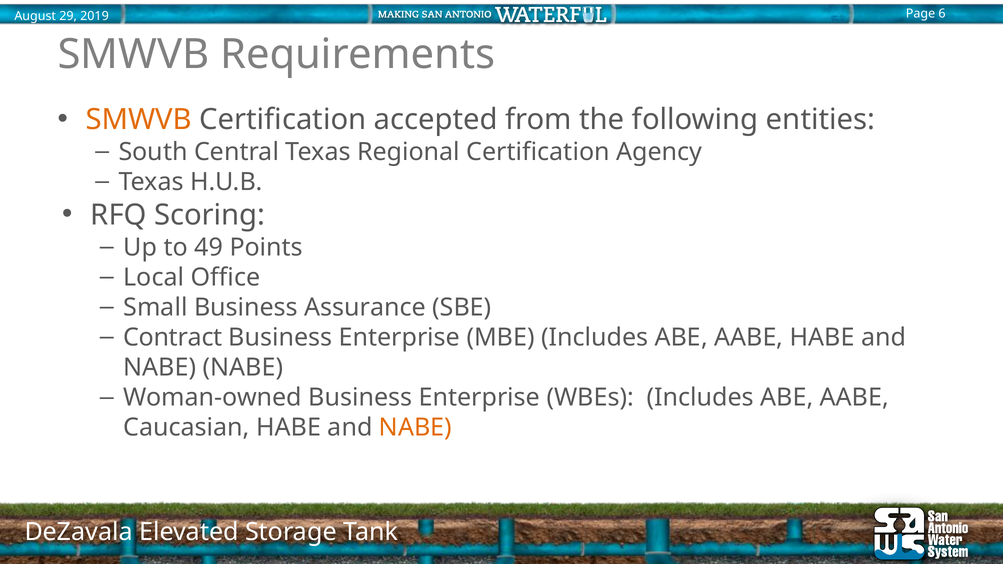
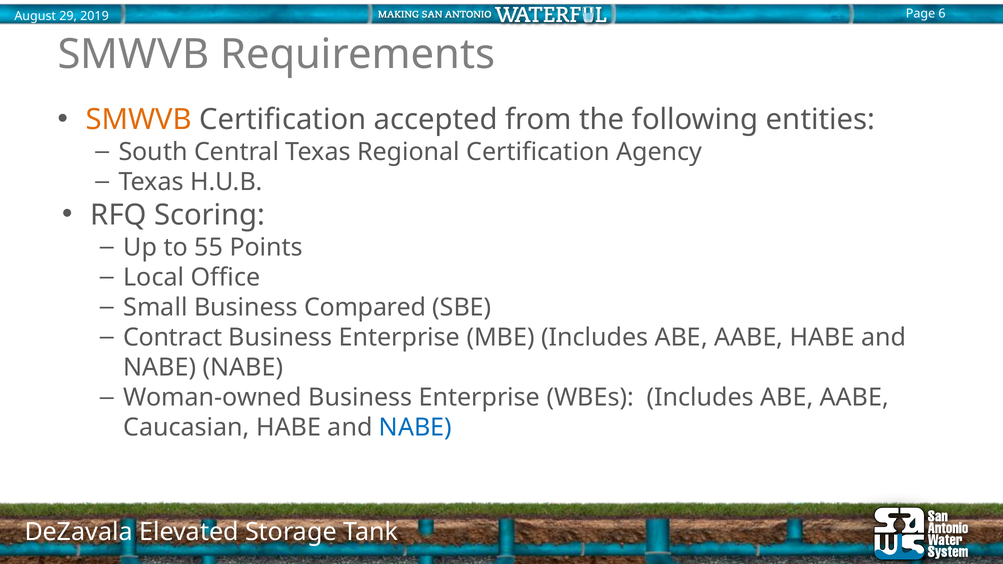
49: 49 -> 55 (209, 247)
Assurance: Assurance -> Compared (365, 307)
NABE colour: orange -> blue (415, 428)
